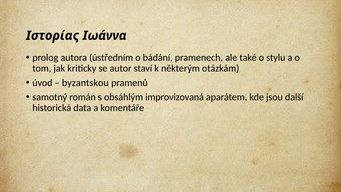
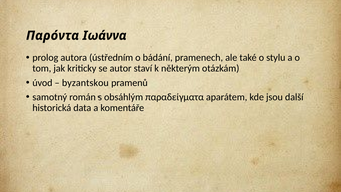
Ιστορίας: Ιστορίας -> Παρόντα (53, 36)
improvizovaná: improvizovaná -> παραδείγματα (175, 97)
